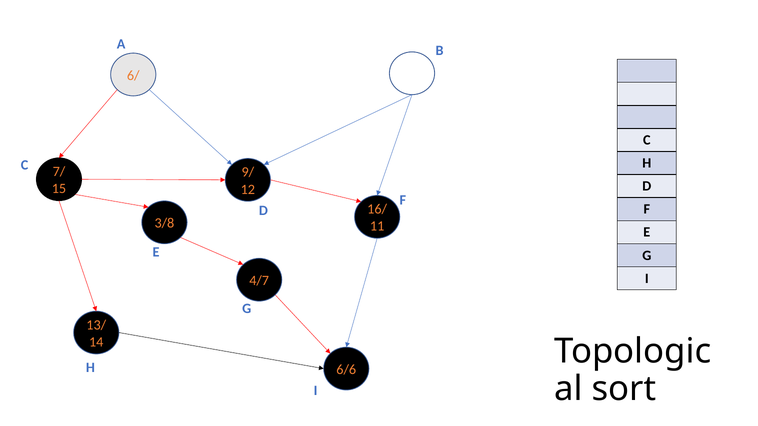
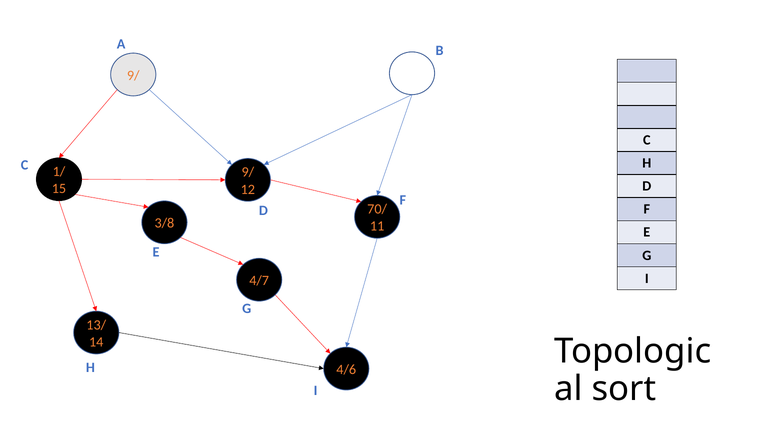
6/: 6/ -> 9/ (133, 76)
7/: 7/ -> 1/ (59, 172)
16/: 16/ -> 70/ (377, 209)
6/6: 6/6 -> 4/6 (346, 370)
